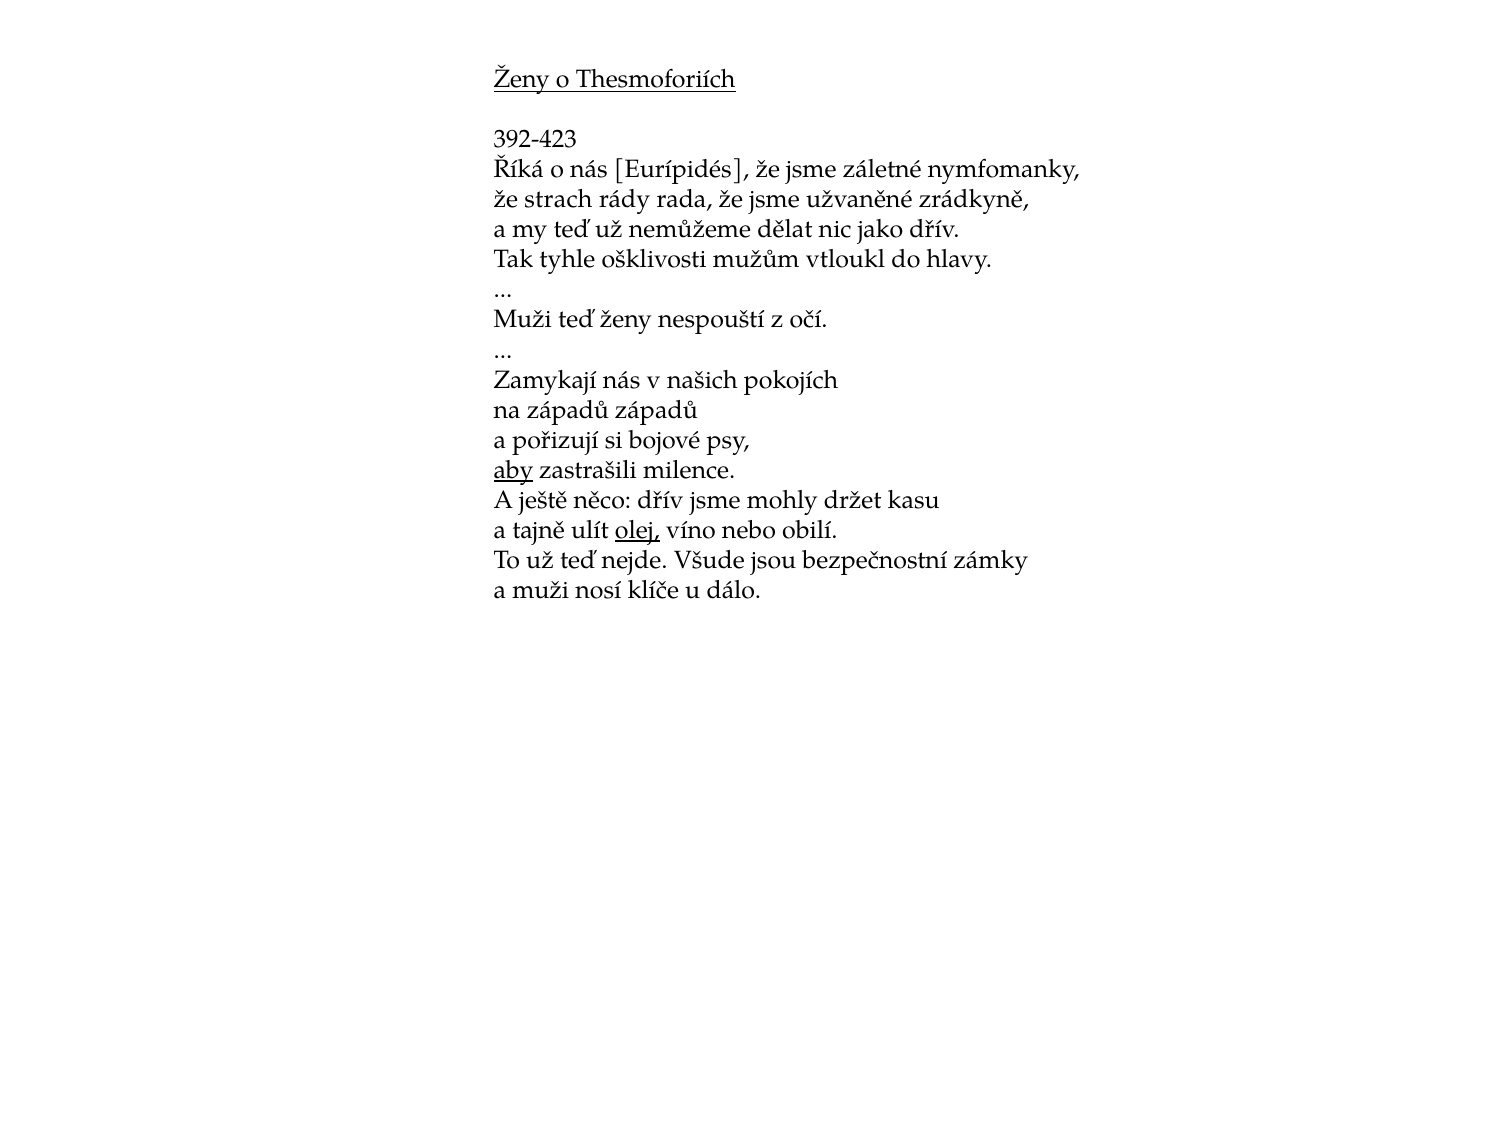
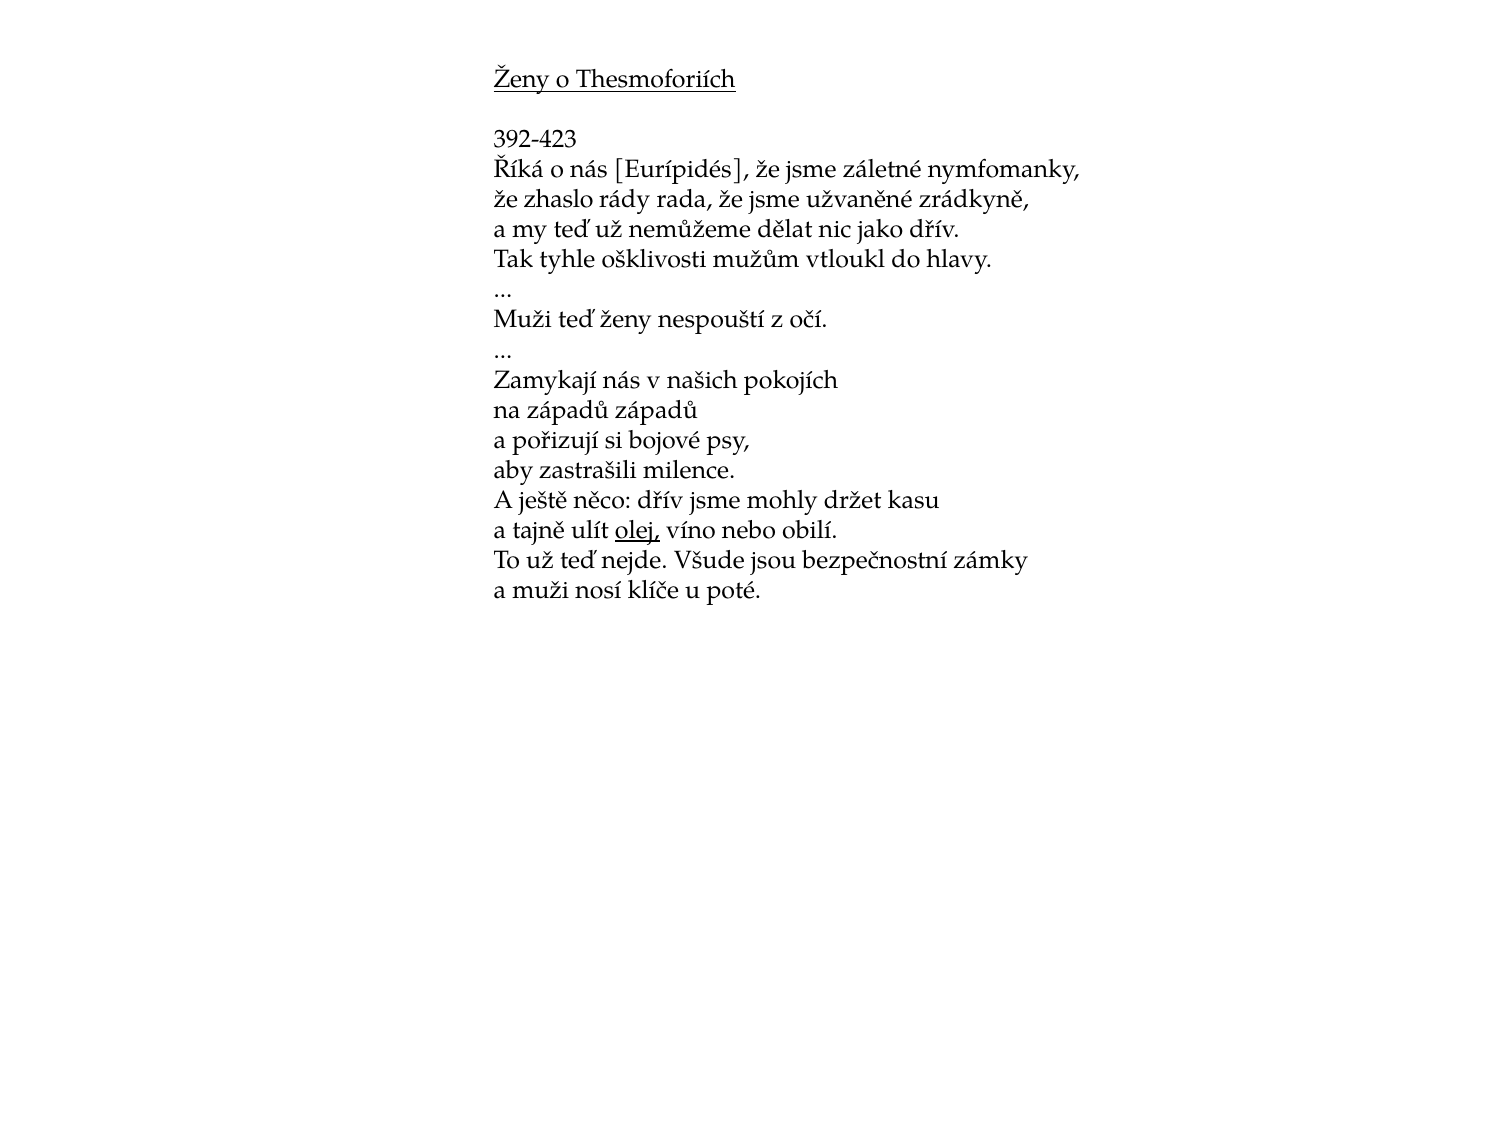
strach: strach -> zhaslo (559, 199)
aby underline: present -> none (514, 470)
dálo: dálo -> poté (734, 590)
